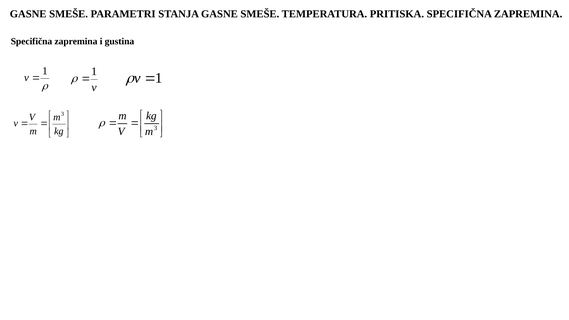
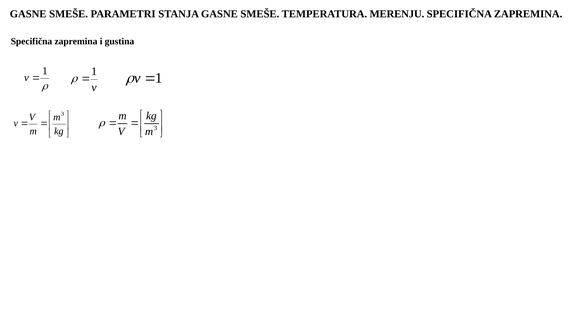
PRITISKA: PRITISKA -> MERENJU (397, 14)
